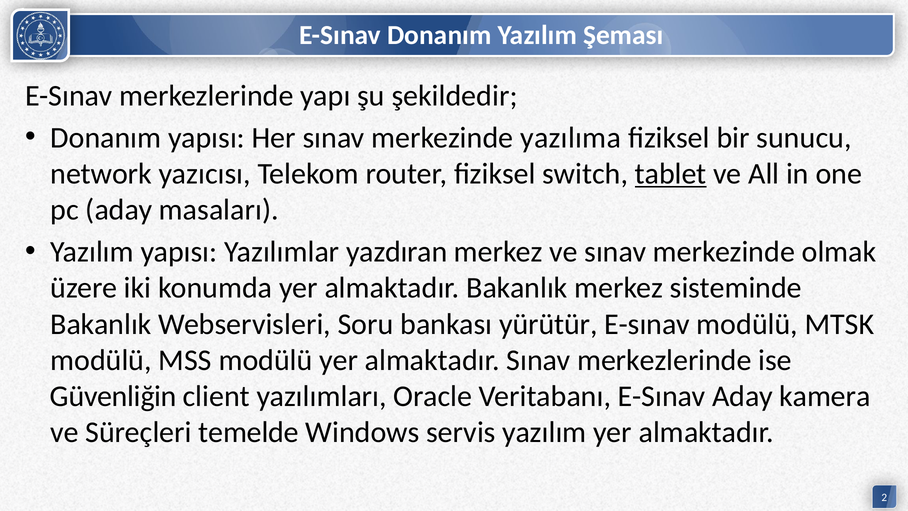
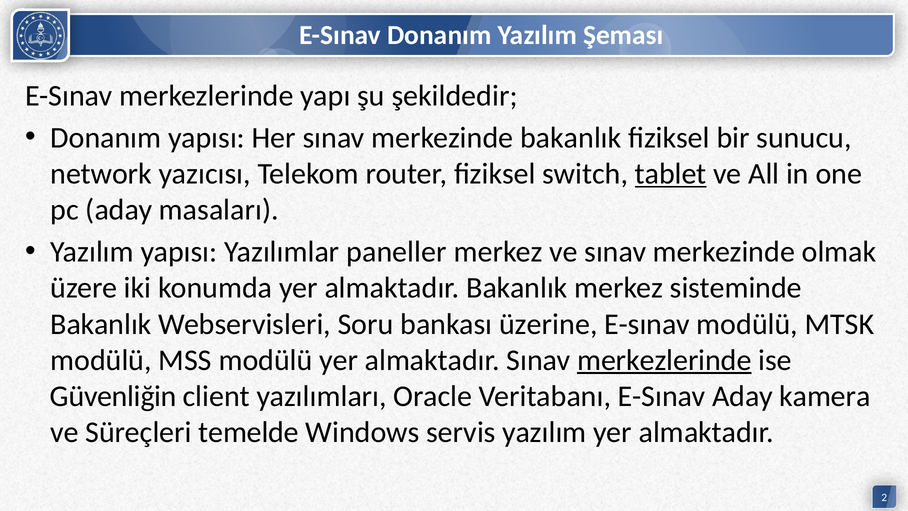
merkezinde yazılıma: yazılıma -> bakanlık (571, 138)
yazdıran: yazdıran -> paneller (397, 252)
yürütür: yürütür -> üzerine (548, 324)
merkezlerinde underline: none -> present (664, 360)
